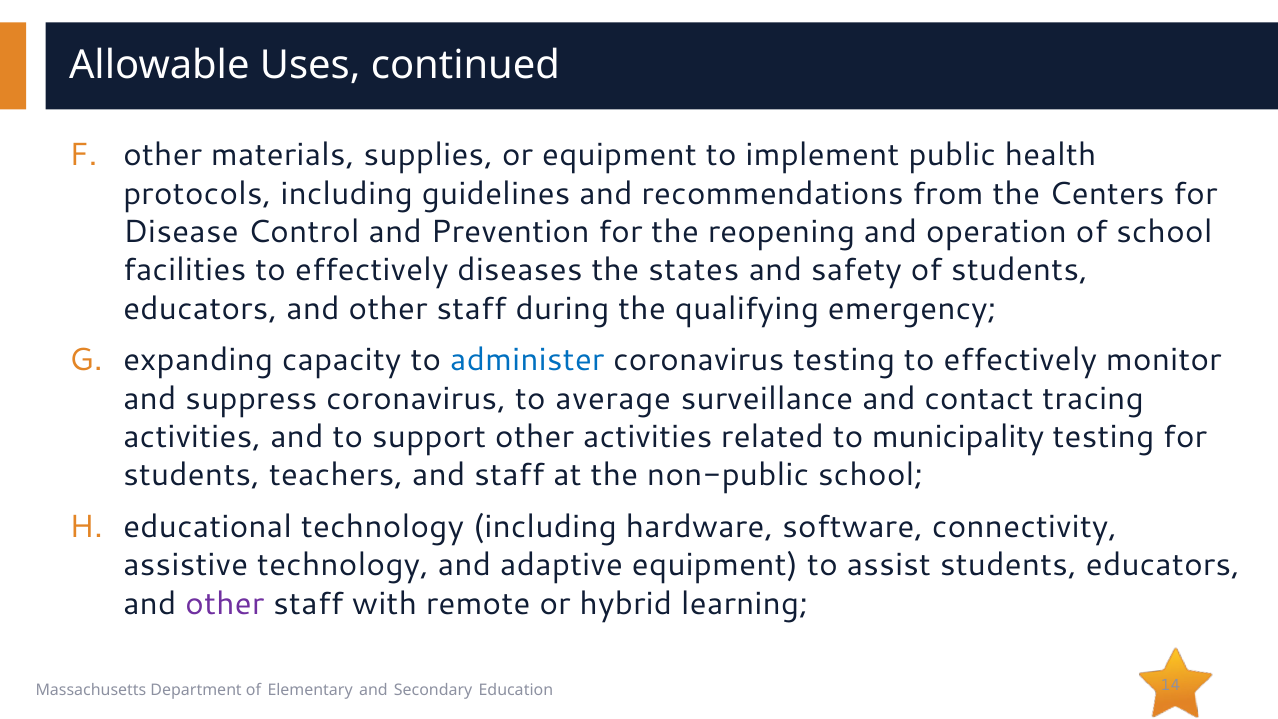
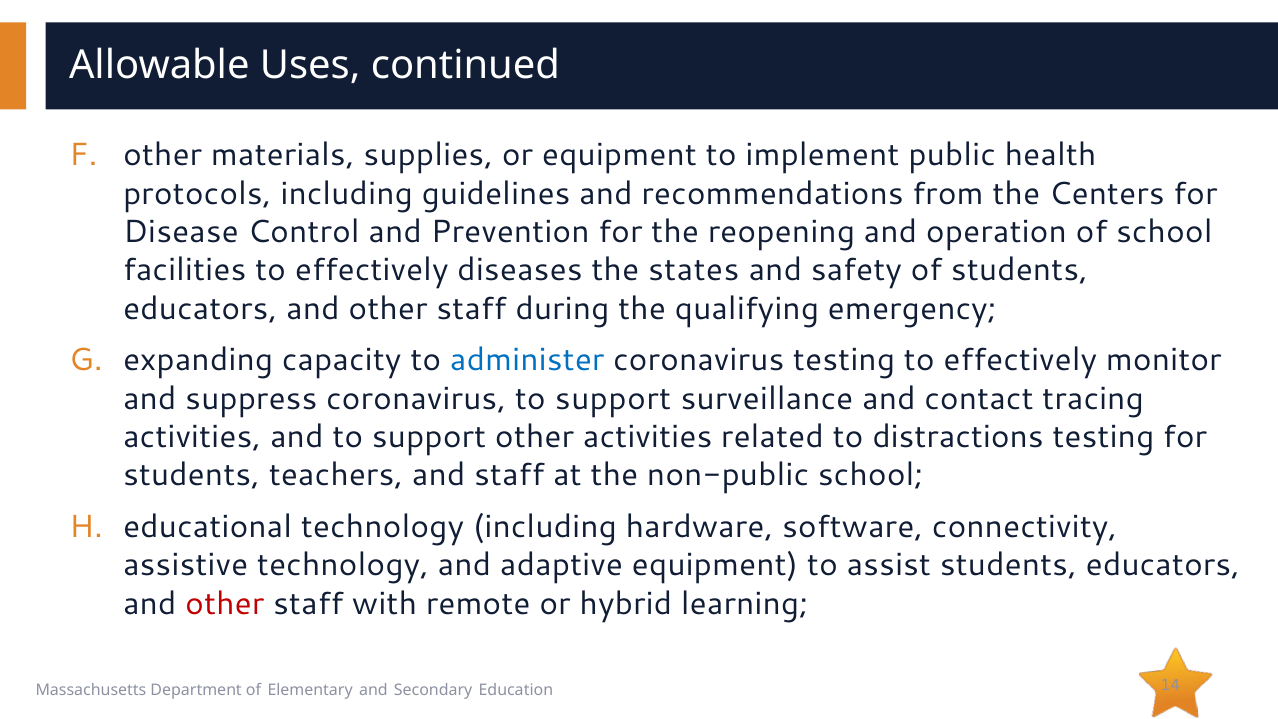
coronavirus to average: average -> support (613, 399)
municipality: municipality -> distractions (958, 437)
other colour: purple -> red (225, 604)
